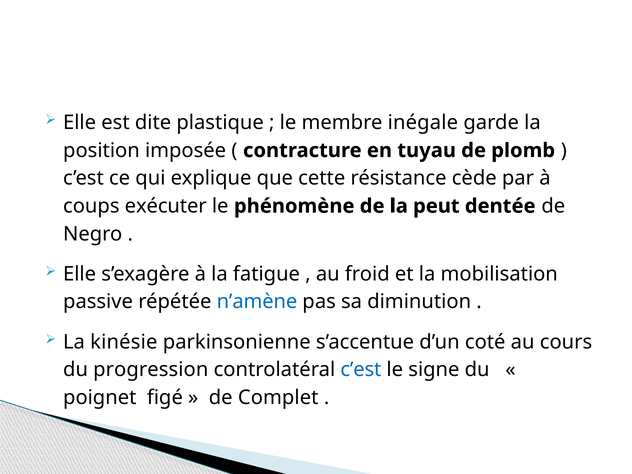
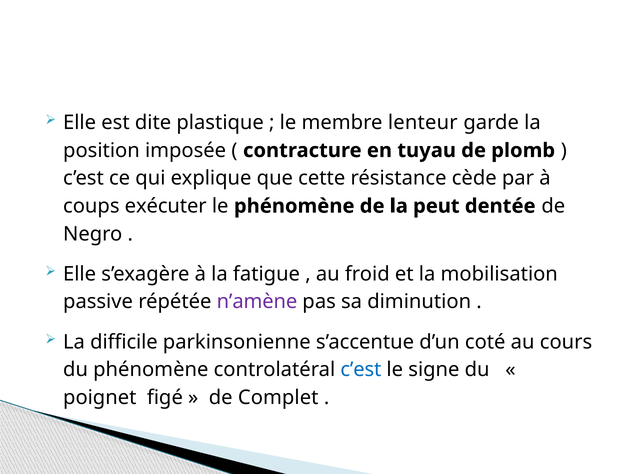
inégale: inégale -> lenteur (423, 123)
n’amène colour: blue -> purple (257, 302)
kinésie: kinésie -> difficile (124, 342)
du progression: progression -> phénomène (151, 370)
